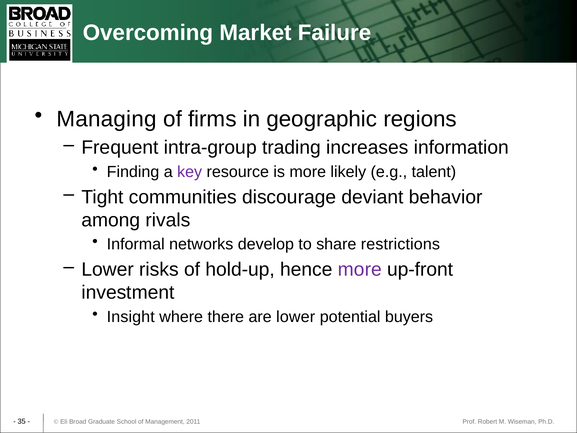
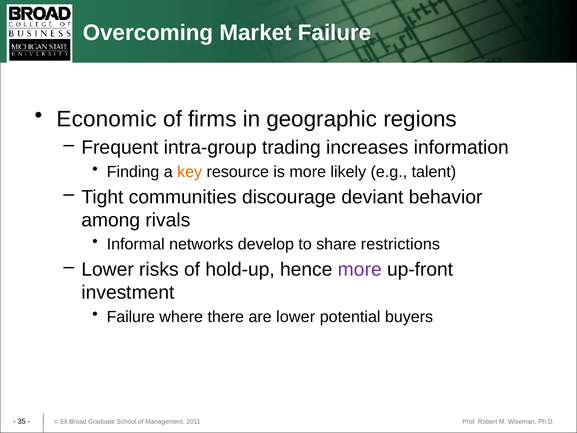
Managing: Managing -> Economic (107, 119)
key colour: purple -> orange (190, 172)
Insight: Insight -> Failure (131, 317)
